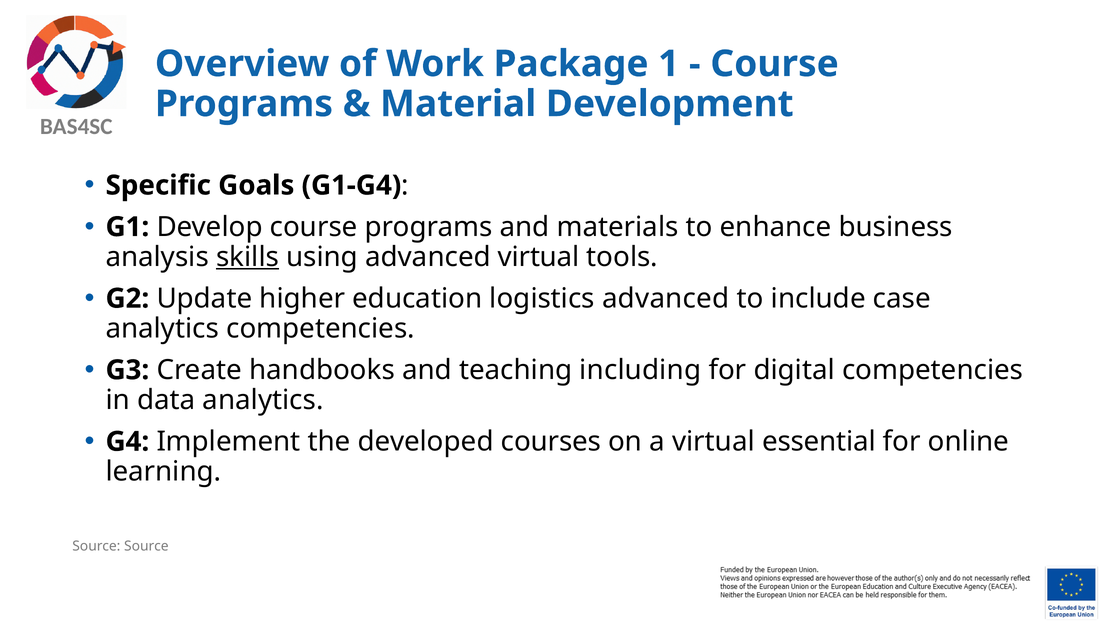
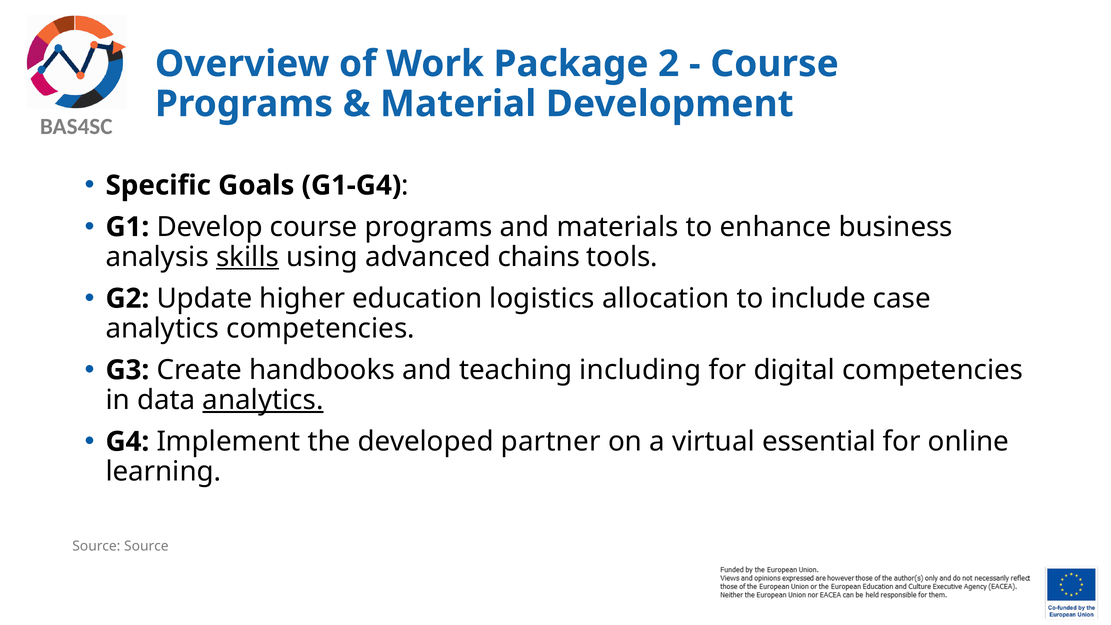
1: 1 -> 2 (669, 64)
advanced virtual: virtual -> chains (539, 257)
logistics advanced: advanced -> allocation (666, 298)
analytics underline: none -> present (263, 400)
courses: courses -> partner (551, 442)
